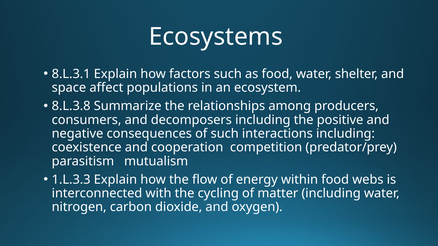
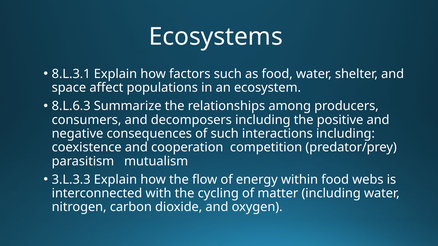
8.L.3.8: 8.L.3.8 -> 8.L.6.3 (71, 106)
1.L.3.3: 1.L.3.3 -> 3.L.3.3 (71, 180)
